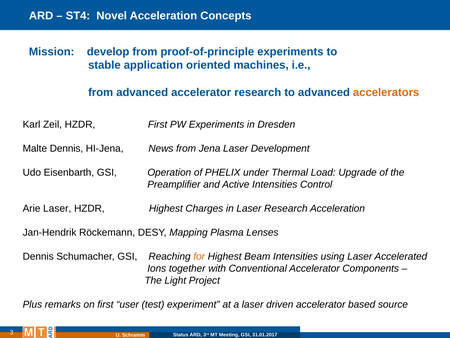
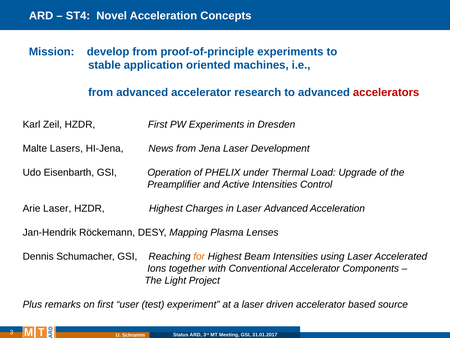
accelerators colour: orange -> red (386, 92)
Malte Dennis: Dennis -> Lasers (66, 148)
Laser Research: Research -> Advanced (286, 208)
